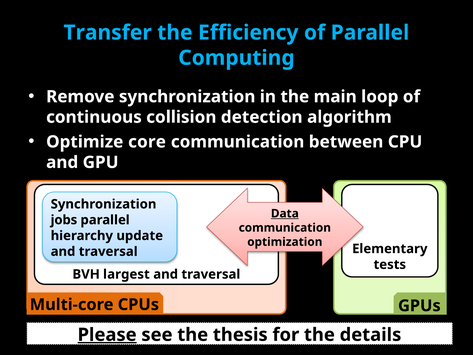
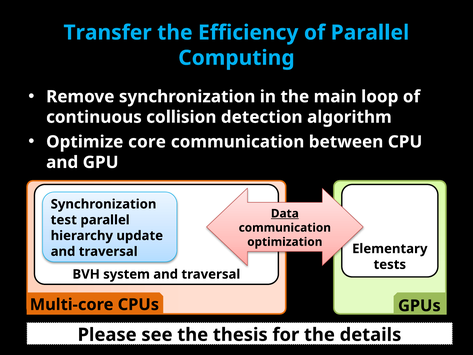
jobs: jobs -> test (64, 220)
largest: largest -> system (127, 274)
Please underline: present -> none (107, 335)
